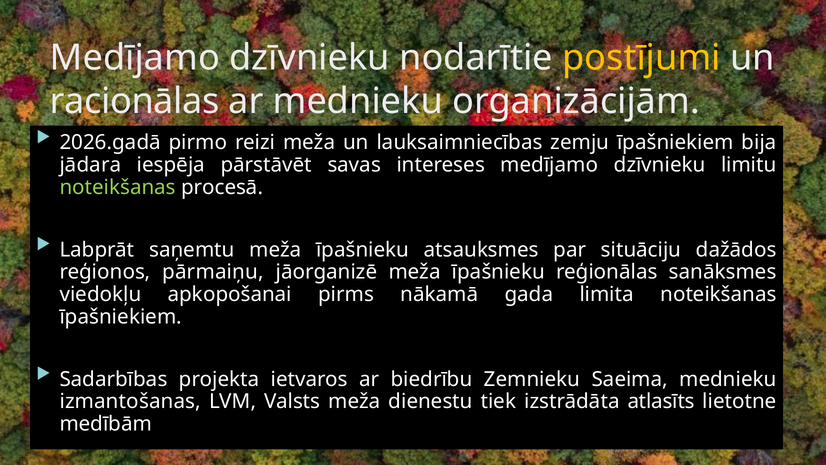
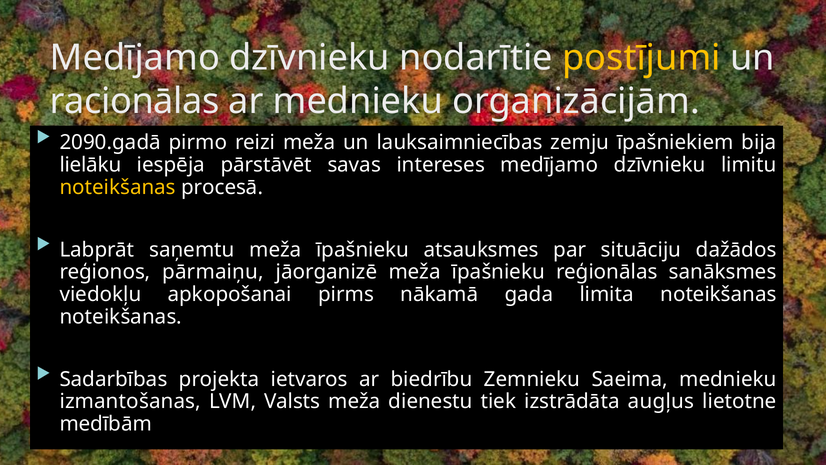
2026.gadā: 2026.gadā -> 2090.gadā (110, 142)
jādara: jādara -> lielāku (91, 165)
noteikšanas colour: light green -> yellow (118, 187)
īpašniekiem: īpašniekiem -> noteikšanas (121, 316)
atlasīts: atlasīts -> augļus (661, 401)
